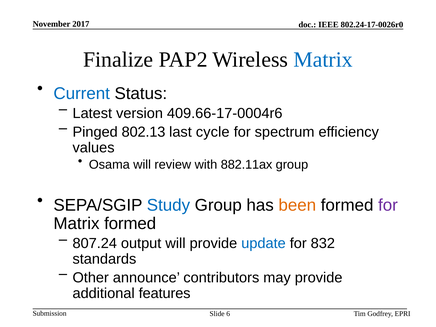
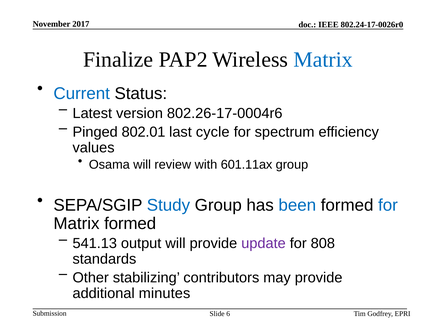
409.66-17-0004r6: 409.66-17-0004r6 -> 802.26-17-0004r6 (225, 113)
802.13: 802.13 -> 802.01 (144, 132)
882.11ax: 882.11ax -> 601.11ax (247, 165)
been colour: orange -> blue (297, 205)
for colour: purple -> blue (388, 205)
807.24: 807.24 -> 541.13 (95, 243)
update colour: blue -> purple (263, 243)
832: 832 -> 808 (323, 243)
announce: announce -> stabilizing (146, 278)
features: features -> minutes (165, 294)
